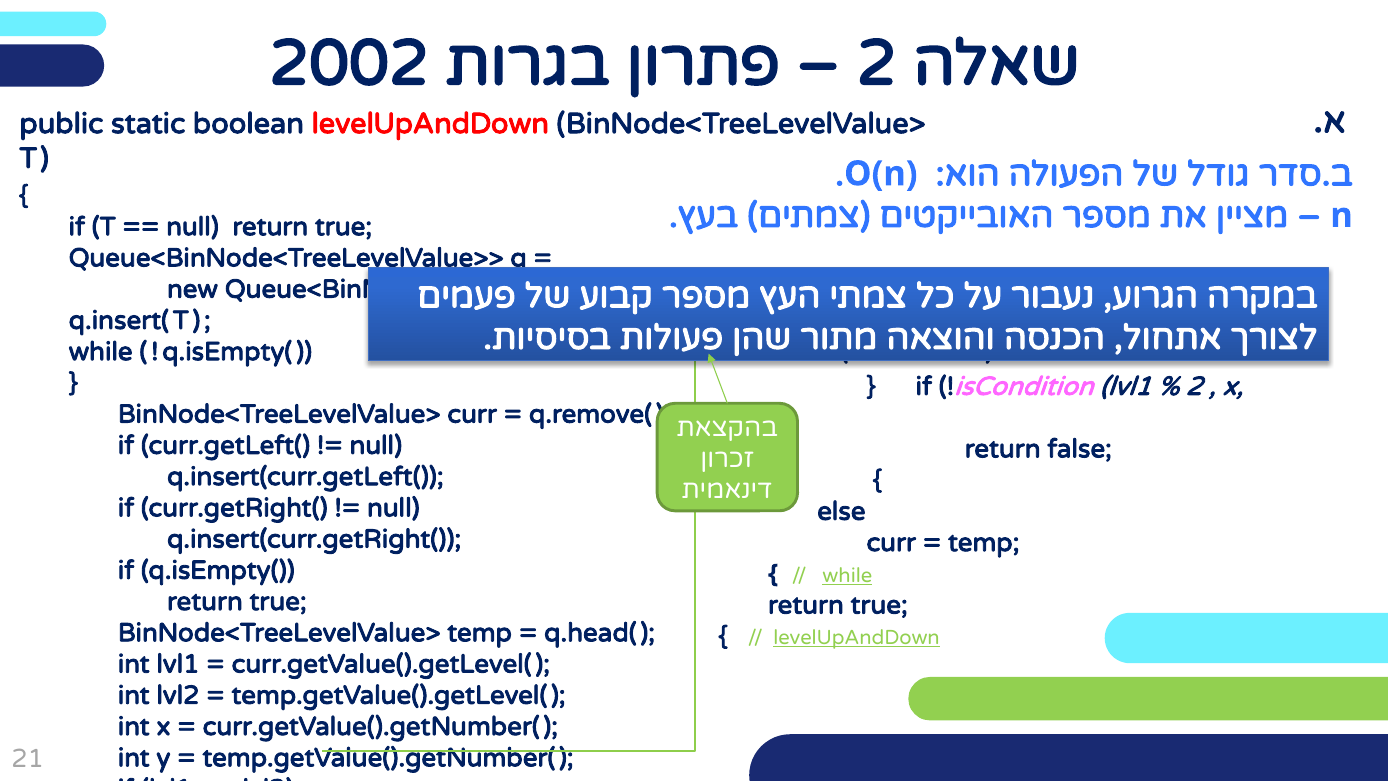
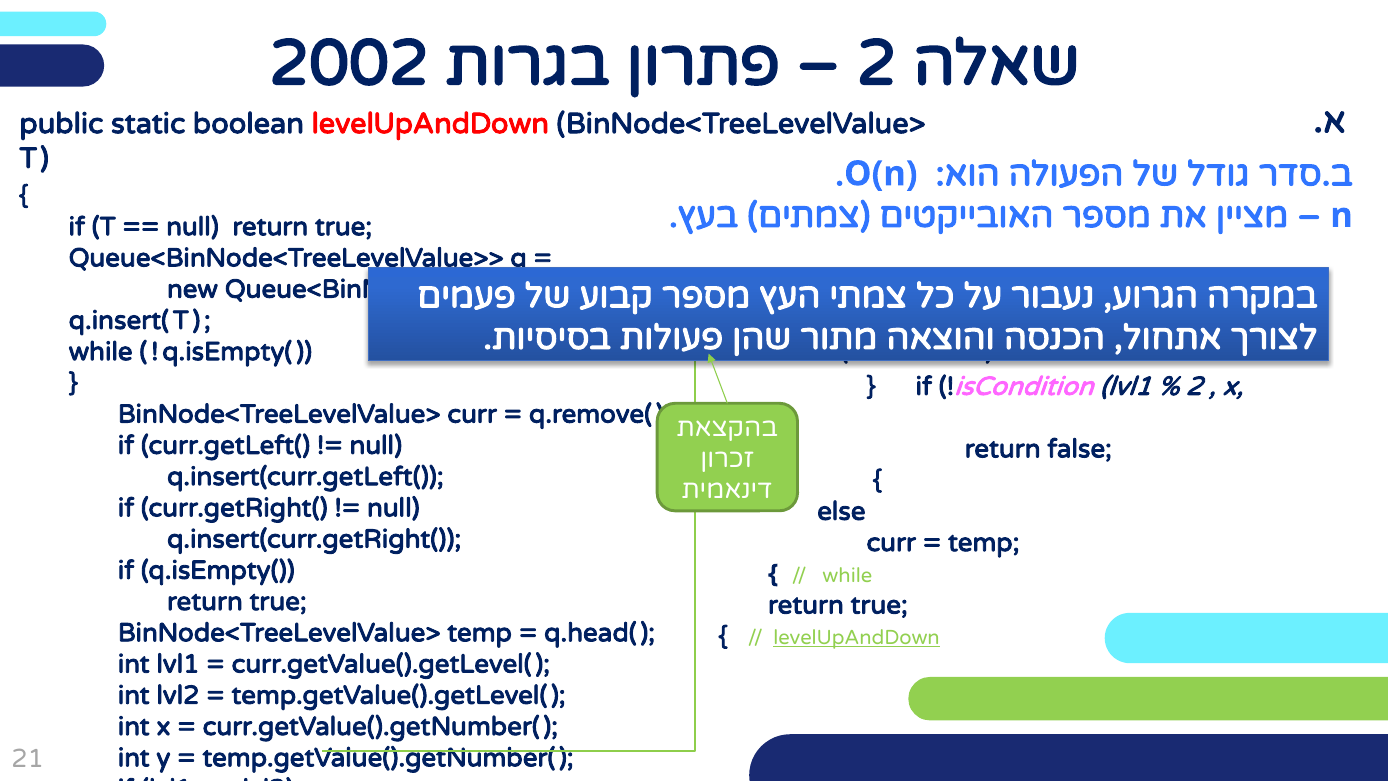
while underline: present -> none (847, 575)
